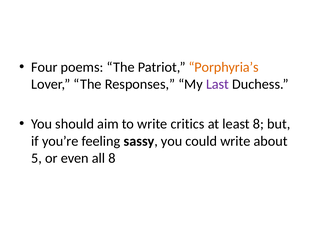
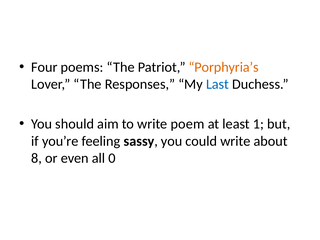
Last colour: purple -> blue (217, 84)
critics: critics -> poem (187, 124)
least 8: 8 -> 1 (258, 124)
5: 5 -> 8 (37, 158)
all 8: 8 -> 0 (112, 158)
